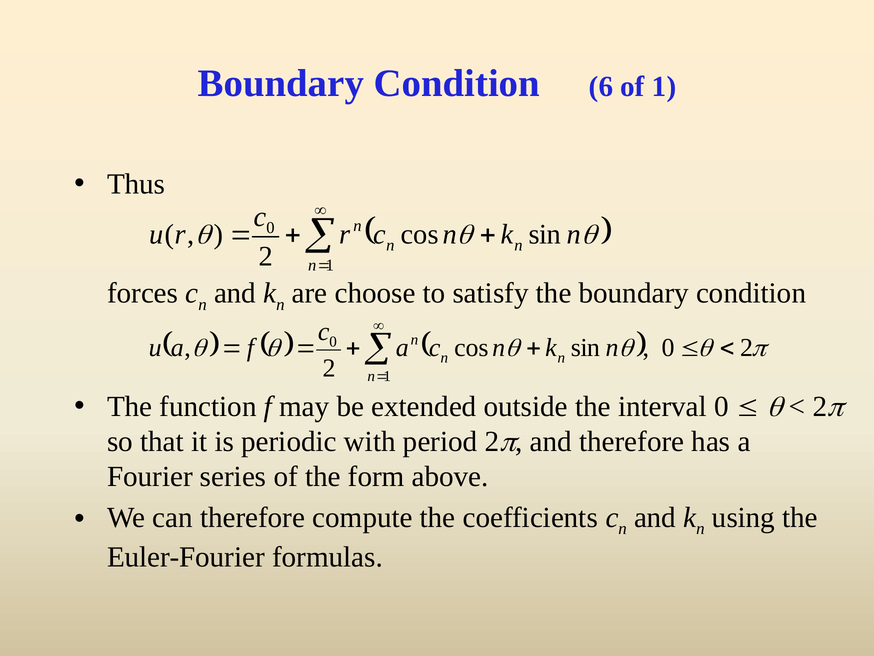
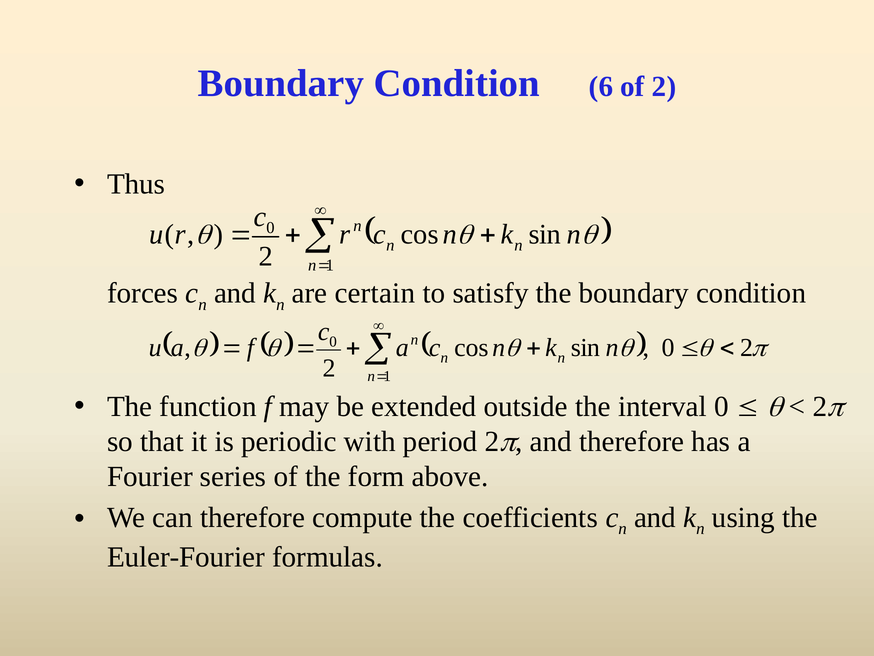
of 1: 1 -> 2 (664, 87)
choose: choose -> certain (375, 293)
